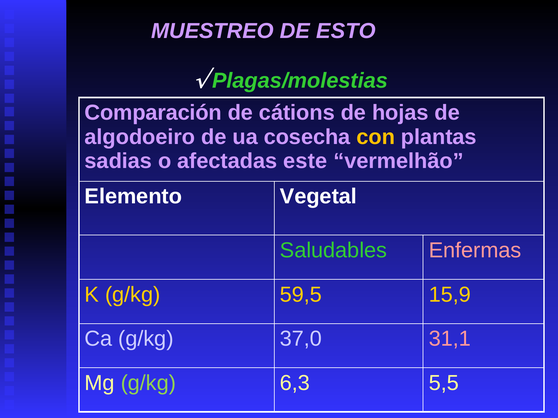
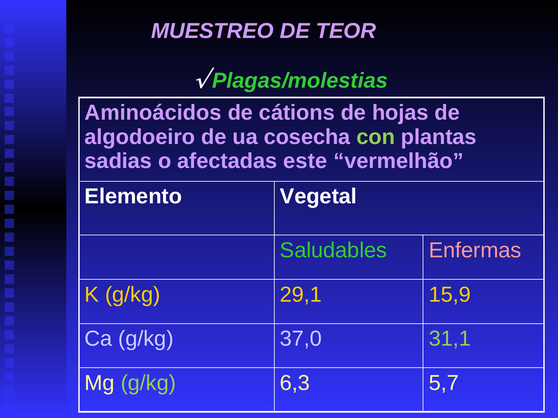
ESTO: ESTO -> TEOR (346, 31)
Comparación: Comparación -> Aminoácidos (153, 113)
con colour: yellow -> light green (376, 137)
59,5: 59,5 -> 29,1 (301, 295)
31,1 colour: pink -> light green (450, 339)
5,5: 5,5 -> 5,7 (444, 383)
